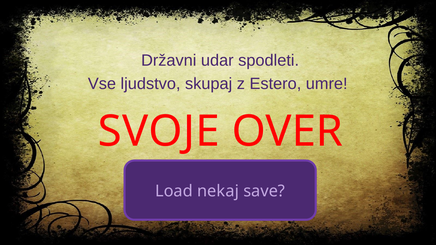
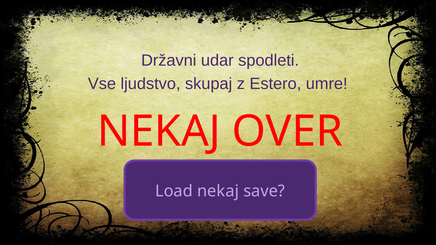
SVOJE: SVOJE -> NEKAJ (159, 132)
